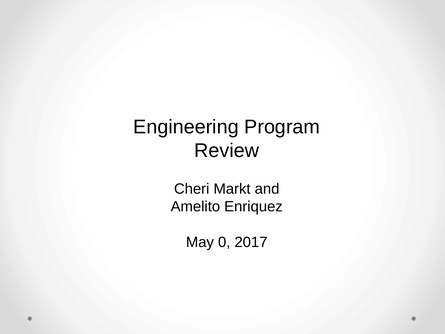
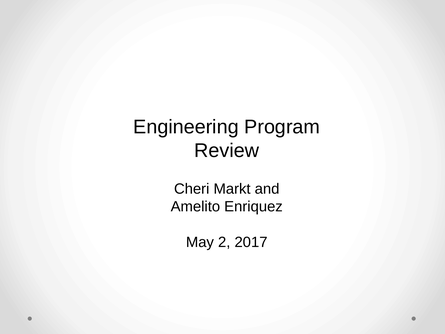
0: 0 -> 2 (224, 242)
